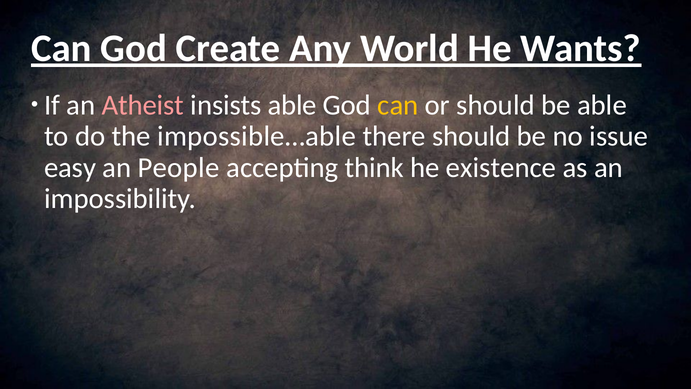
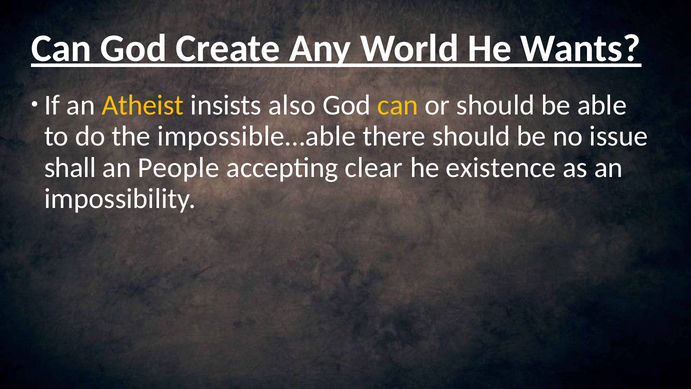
Atheist colour: pink -> yellow (143, 105)
insists able: able -> also (292, 105)
easy: easy -> shall (70, 167)
think: think -> clear (374, 167)
